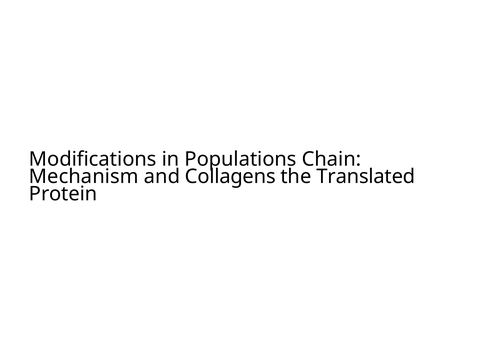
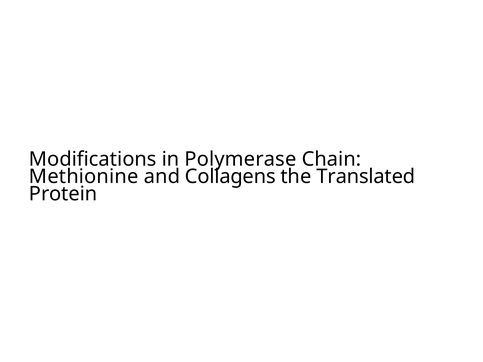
Populations: Populations -> Polymerase (241, 159)
Mechanism: Mechanism -> Methionine (84, 177)
